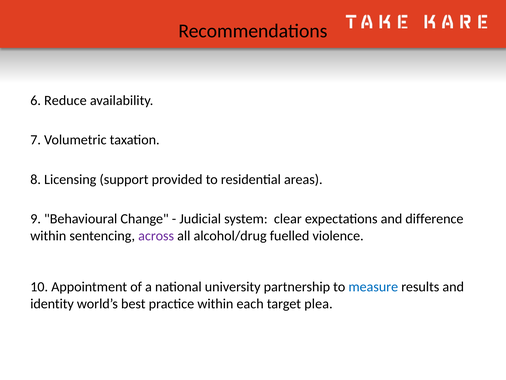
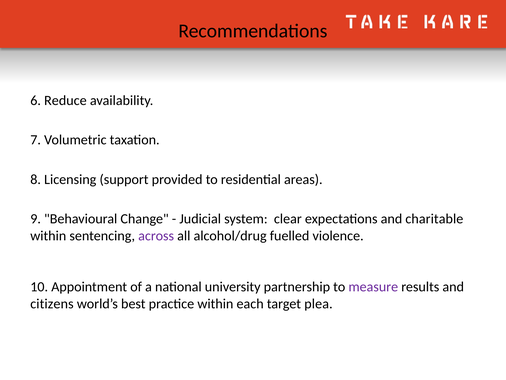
difference: difference -> charitable (434, 219)
measure colour: blue -> purple (373, 287)
identity: identity -> citizens (52, 303)
